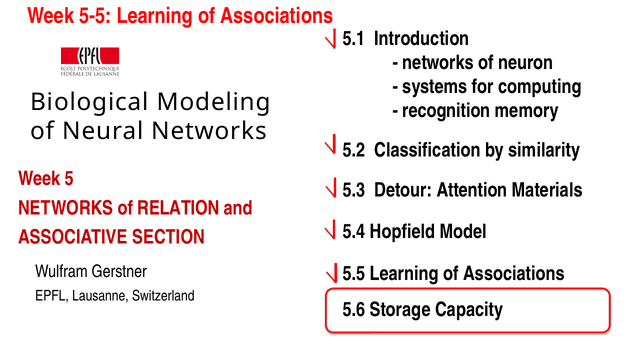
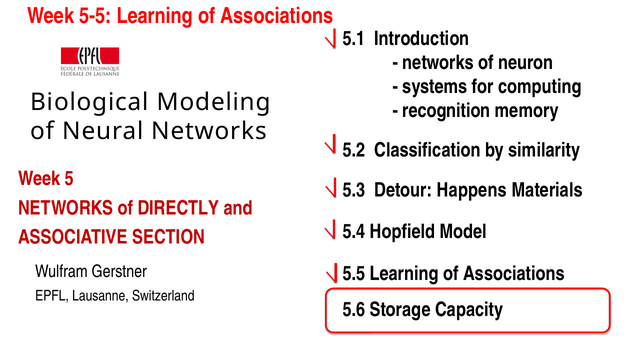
Attention: Attention -> Happens (472, 190)
RELATION: RELATION -> DIRECTLY (178, 208)
